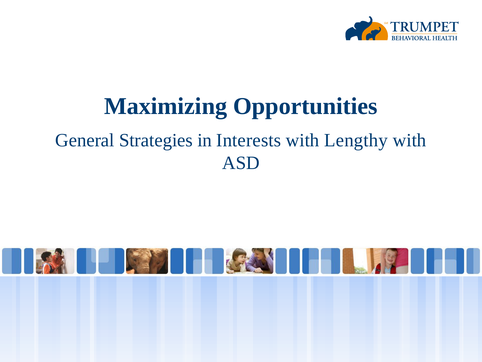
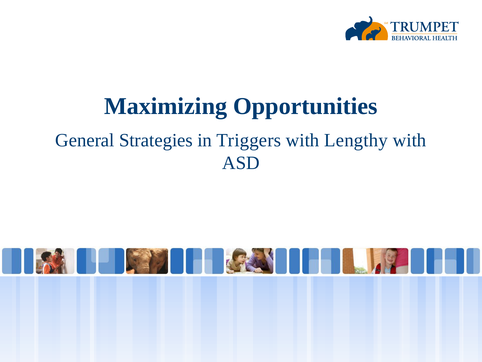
Interests: Interests -> Triggers (249, 140)
